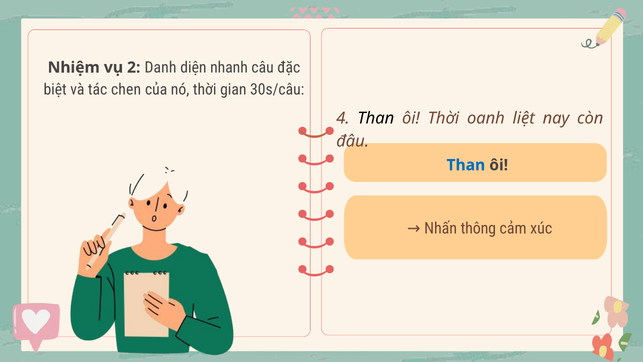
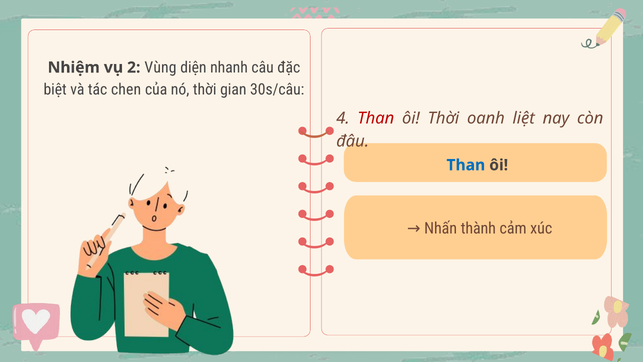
Danh: Danh -> Vùng (161, 67)
Than colour: black -> red (376, 118)
thông: thông -> thành (478, 228)
